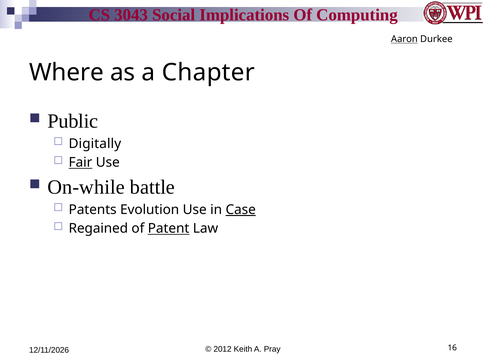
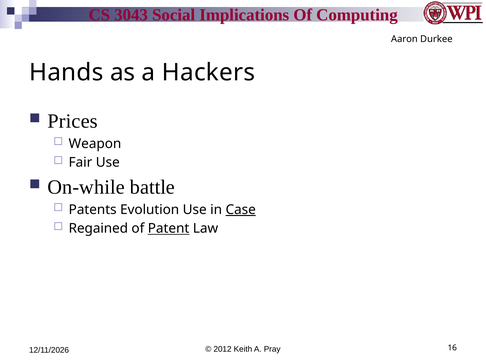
Aaron underline: present -> none (404, 39)
Where: Where -> Hands (66, 73)
Chapter: Chapter -> Hackers (208, 73)
Public: Public -> Prices (73, 121)
Digitally: Digitally -> Weapon (95, 144)
Fair underline: present -> none (80, 163)
